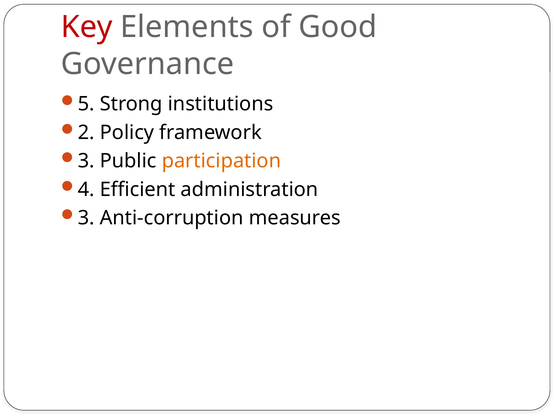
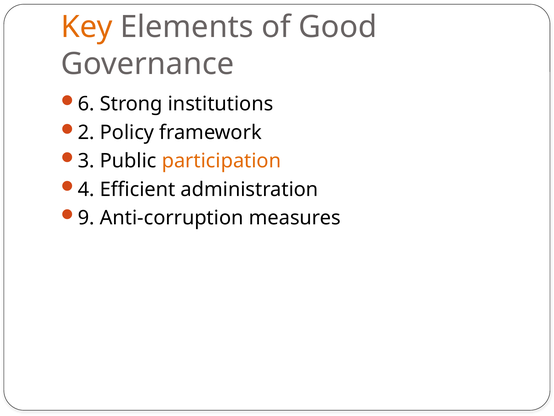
Key colour: red -> orange (87, 27)
5: 5 -> 6 (86, 104)
3: 3 -> 9 (86, 218)
